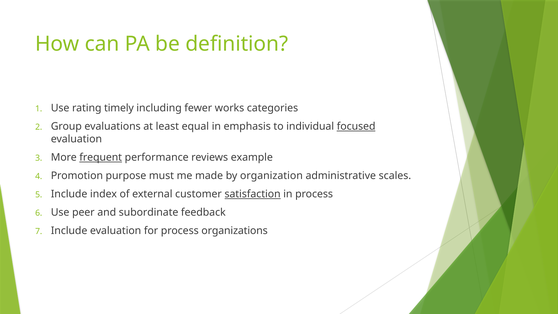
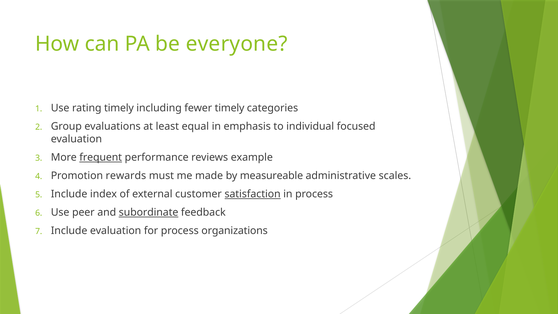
definition: definition -> everyone (237, 44)
fewer works: works -> timely (230, 108)
focused underline: present -> none (356, 126)
purpose: purpose -> rewards (126, 176)
organization: organization -> measureable (272, 176)
subordinate underline: none -> present (149, 212)
